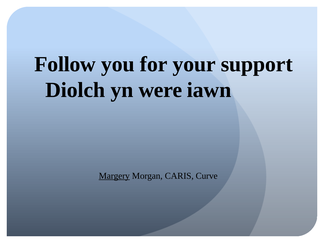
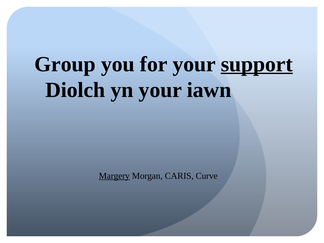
Follow: Follow -> Group (65, 64)
support underline: none -> present (257, 64)
yn were: were -> your (160, 90)
